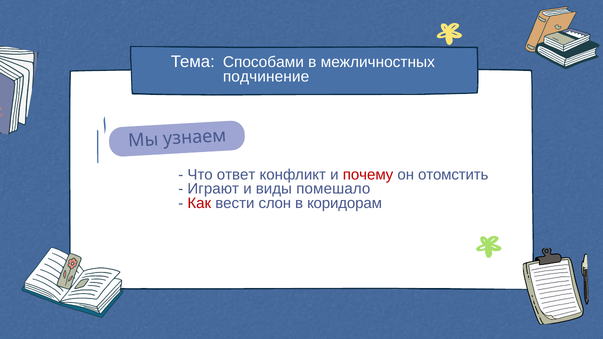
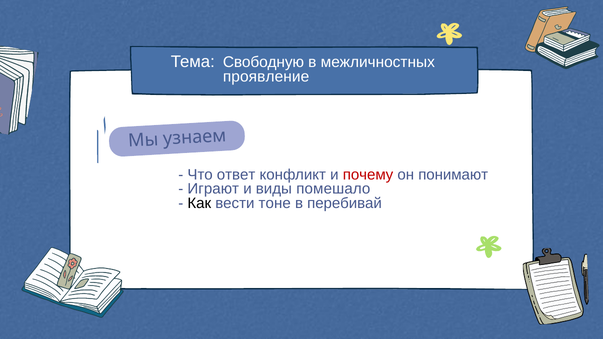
Способами: Способами -> Свободную (263, 62)
подчинение: подчинение -> проявление (266, 77)
отомстить: отомстить -> понимают (453, 175)
Как colour: red -> black (199, 203)
слон: слон -> тоне (275, 203)
коридорам: коридорам -> перебивай (345, 203)
